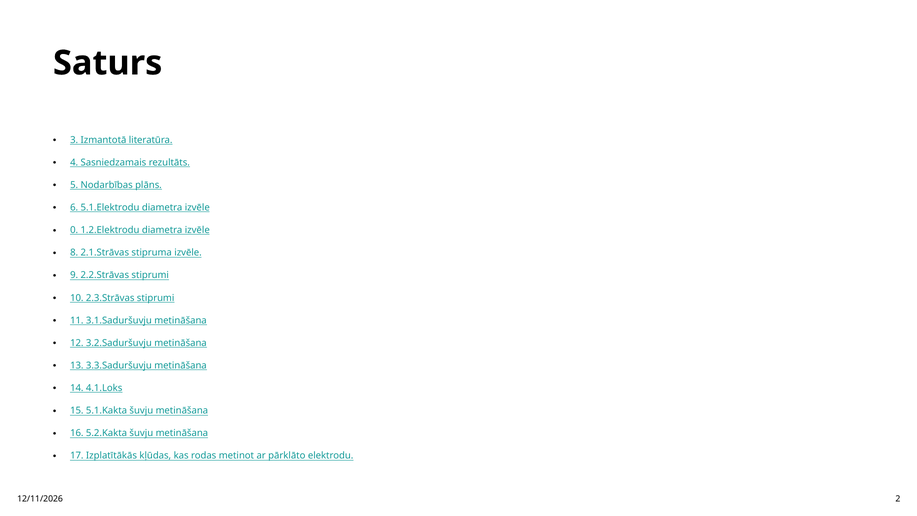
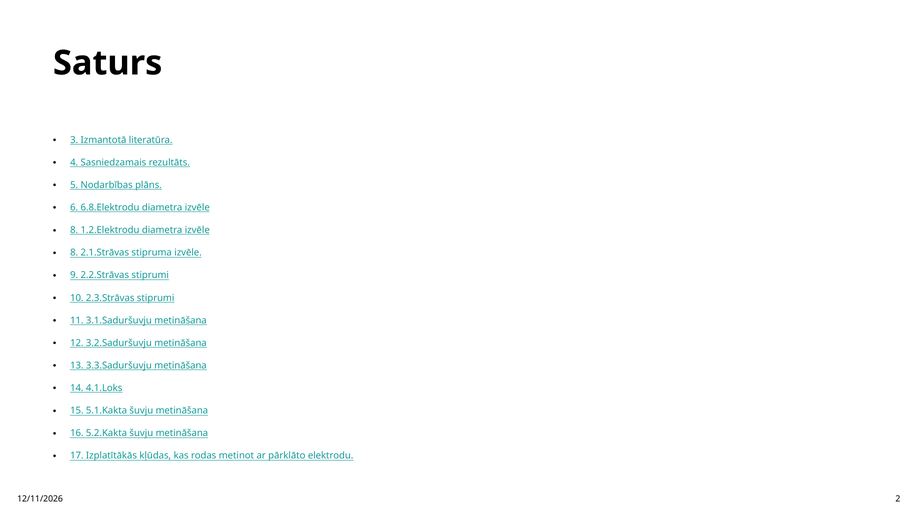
5.1.Elektrodu: 5.1.Elektrodu -> 6.8.Elektrodu (110, 208)
0: 0 -> 8 (74, 230)
